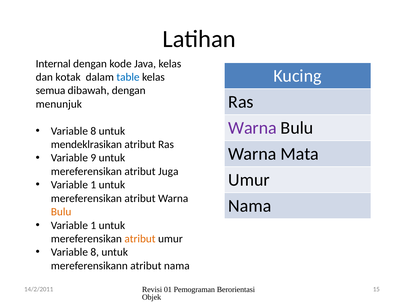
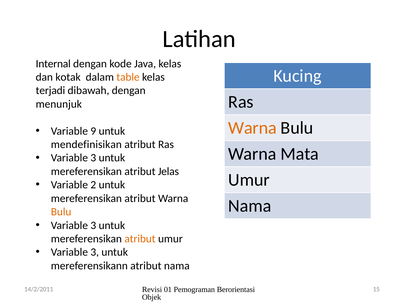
table colour: blue -> orange (128, 77)
semua: semua -> terjadi (50, 91)
Warna colour: purple -> orange (252, 128)
8: 8 -> 9 (93, 131)
mendeklrasikan: mendeklrasikan -> mendefinisikan (86, 144)
9: 9 -> 3 (93, 158)
Juga: Juga -> Jelas (168, 171)
1: 1 -> 2 (93, 185)
1: 1 -> 3 (93, 225)
8: 8 -> 3 (95, 252)
